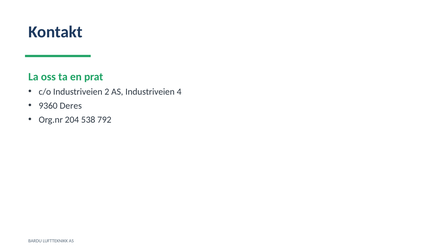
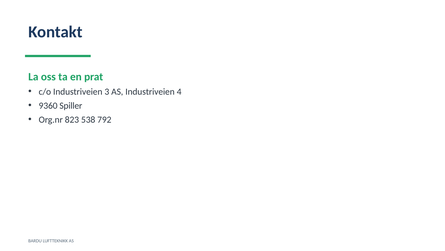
2: 2 -> 3 (107, 92)
Deres: Deres -> Spiller (71, 105)
204: 204 -> 823 (72, 119)
